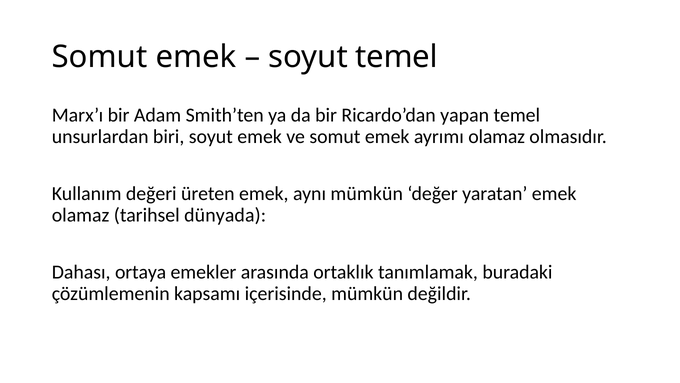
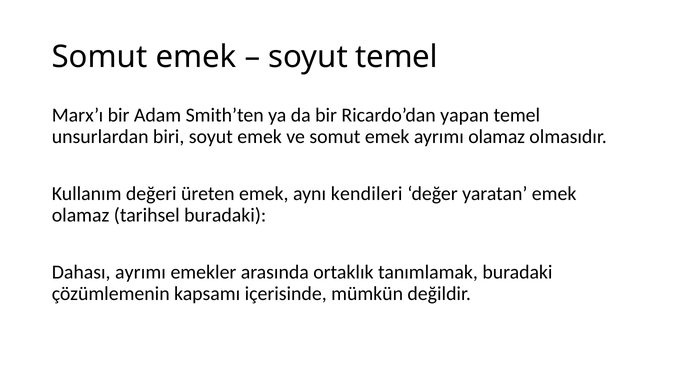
aynı mümkün: mümkün -> kendileri (367, 193)
tarihsel dünyada: dünyada -> buradaki (225, 215)
Dahası ortaya: ortaya -> ayrımı (140, 272)
